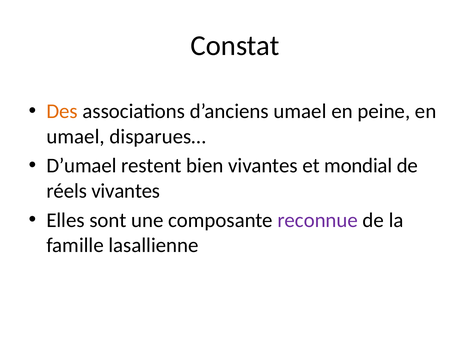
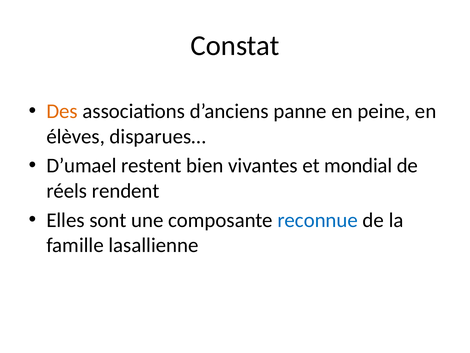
d’anciens umael: umael -> panne (300, 111)
umael: umael -> élèves (76, 136)
réels vivantes: vivantes -> rendent (126, 191)
reconnue colour: purple -> blue (318, 220)
